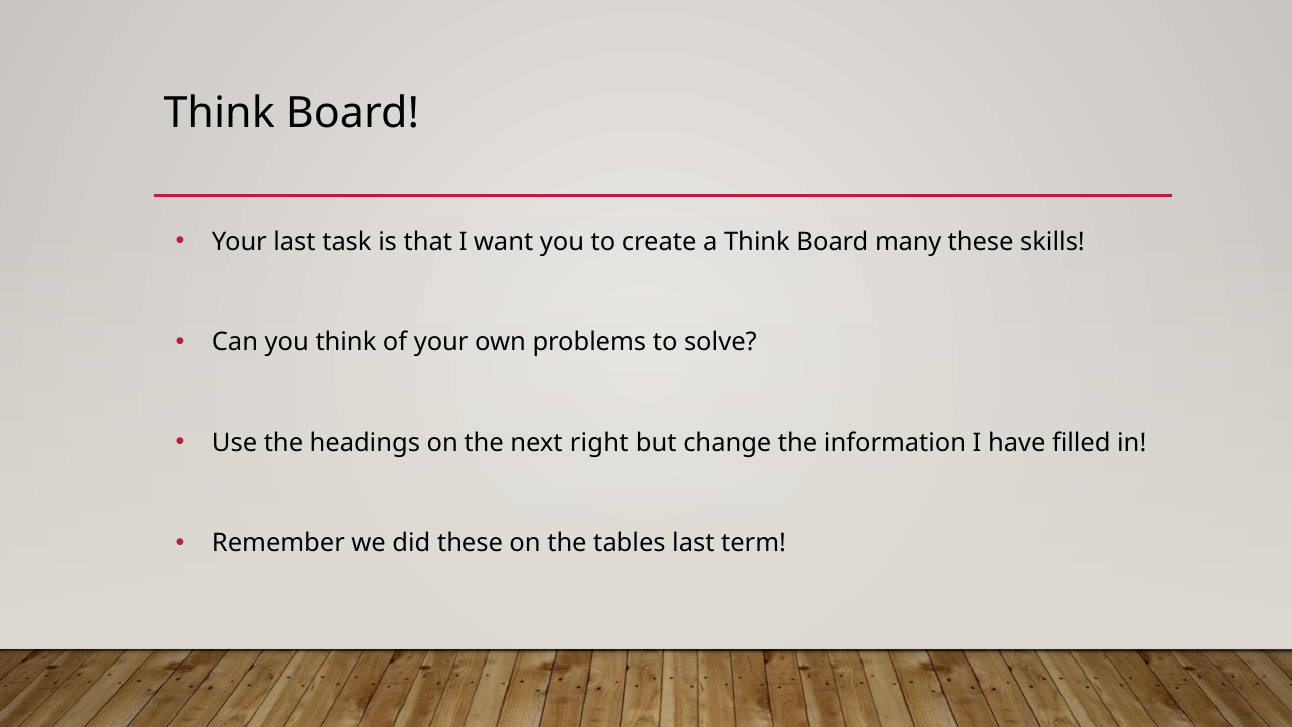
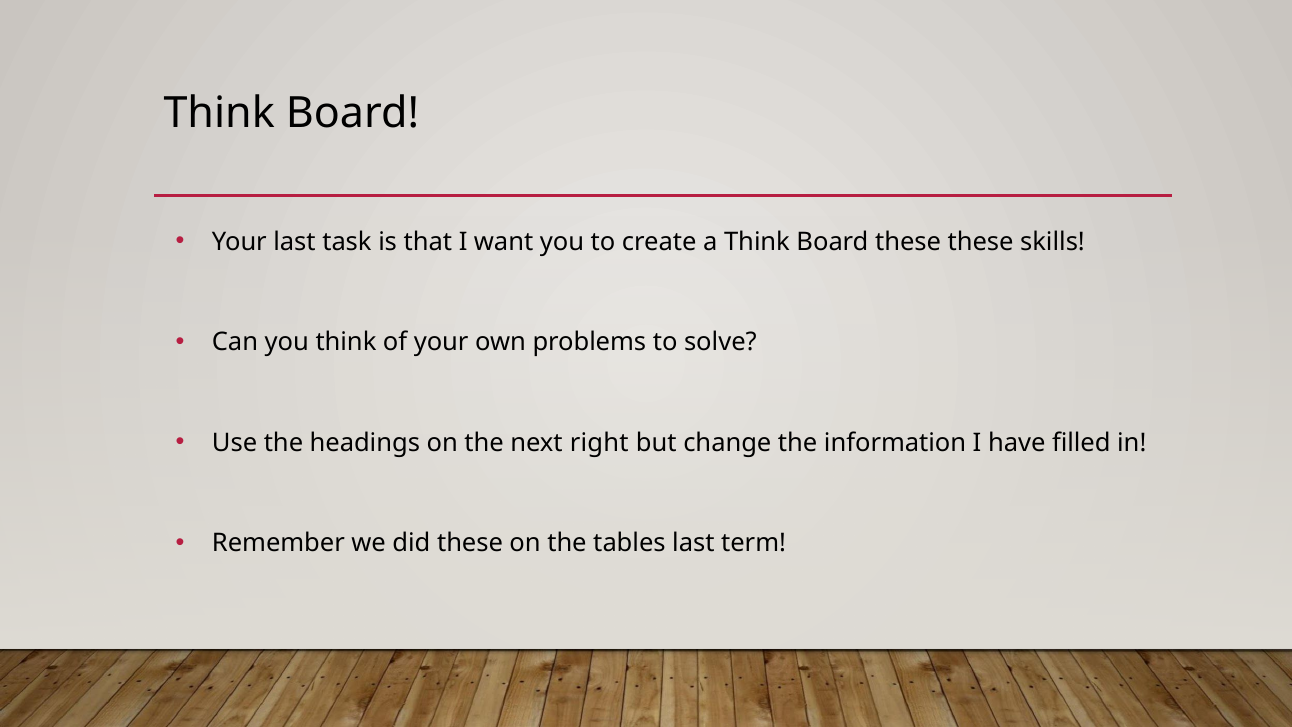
Board many: many -> these (908, 242)
